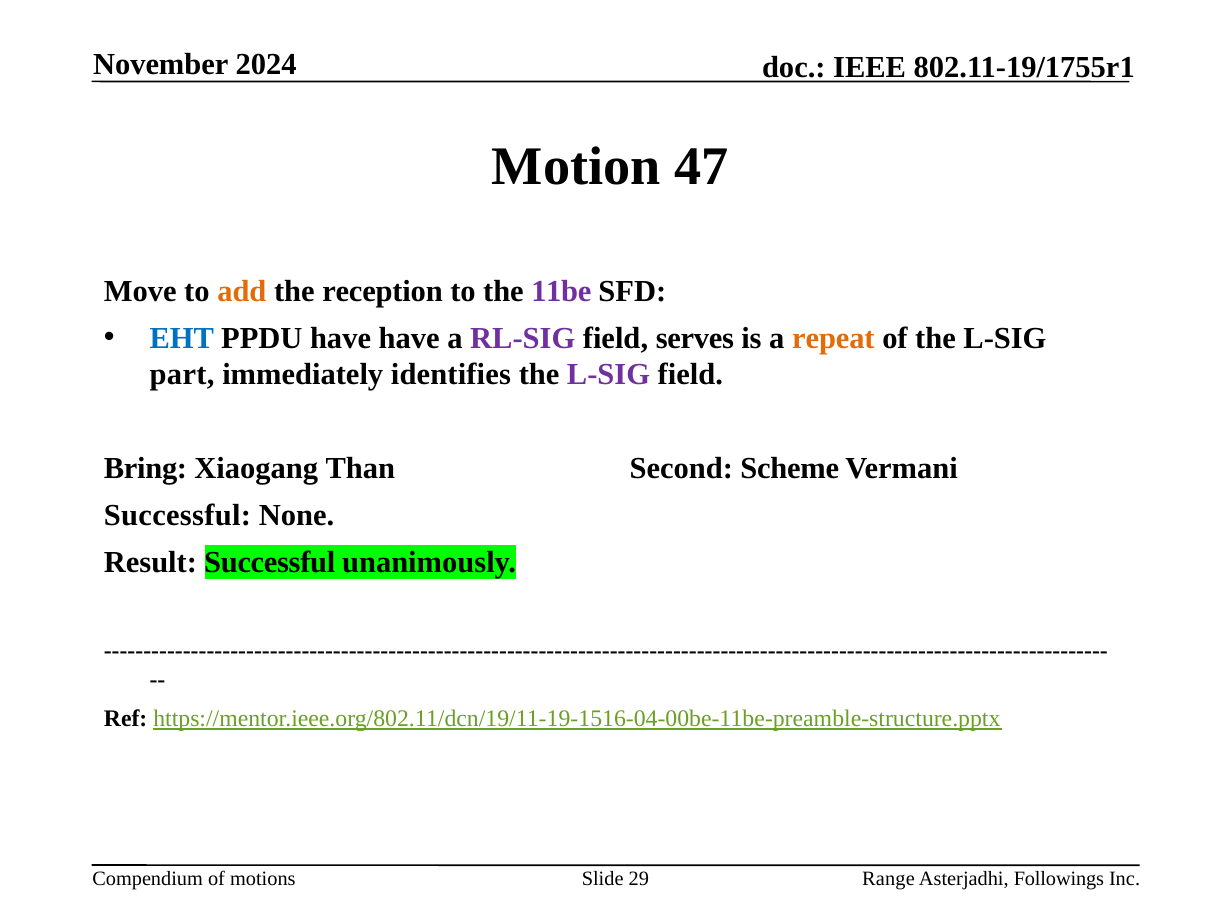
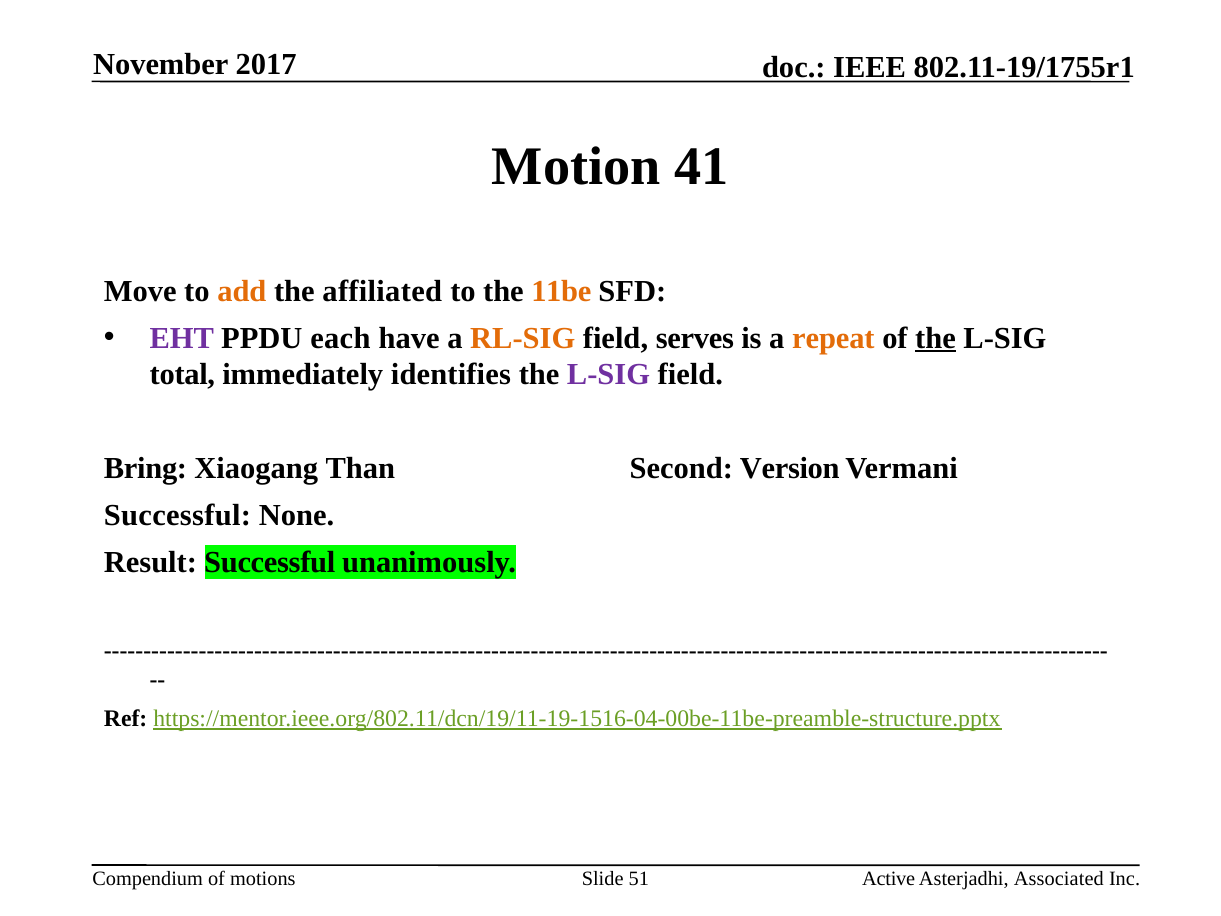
2024: 2024 -> 2017 (266, 65)
47: 47 -> 41 (701, 166)
reception: reception -> affiliated (382, 291)
11be colour: purple -> orange (561, 291)
EHT colour: blue -> purple (182, 338)
PPDU have: have -> each (340, 338)
RL-SIG colour: purple -> orange (523, 338)
the underline: none -> present (935, 338)
part: part -> total (182, 375)
Scheme: Scheme -> Version (790, 468)
29: 29 -> 51 (639, 878)
Range: Range -> Active (889, 878)
Followings: Followings -> Associated (1059, 878)
